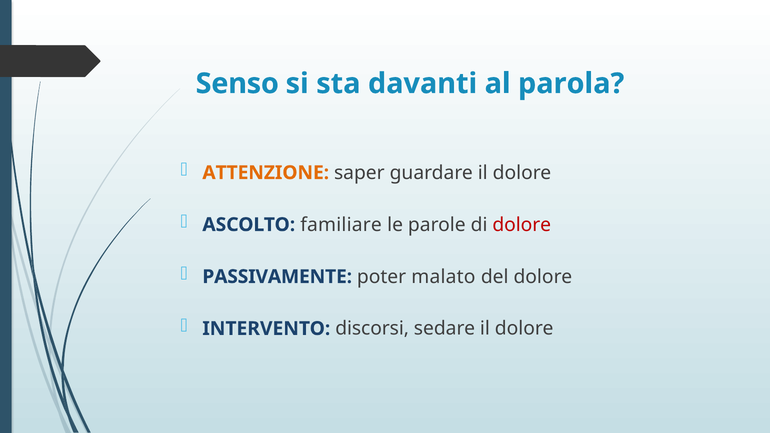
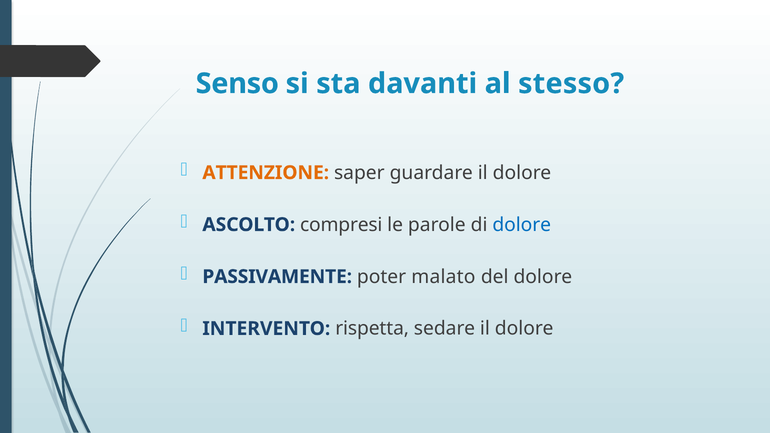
parola: parola -> stesso (571, 84)
familiare: familiare -> compresi (341, 225)
dolore colour: red -> blue (522, 225)
discorsi: discorsi -> rispetta (372, 329)
